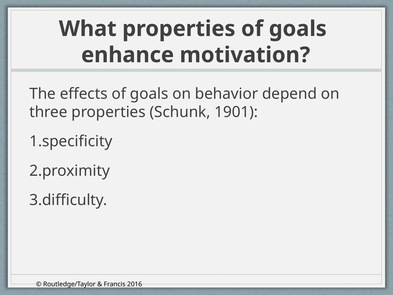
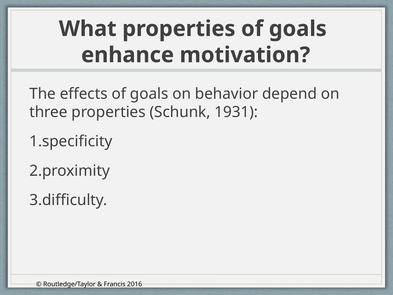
1901: 1901 -> 1931 (236, 112)
